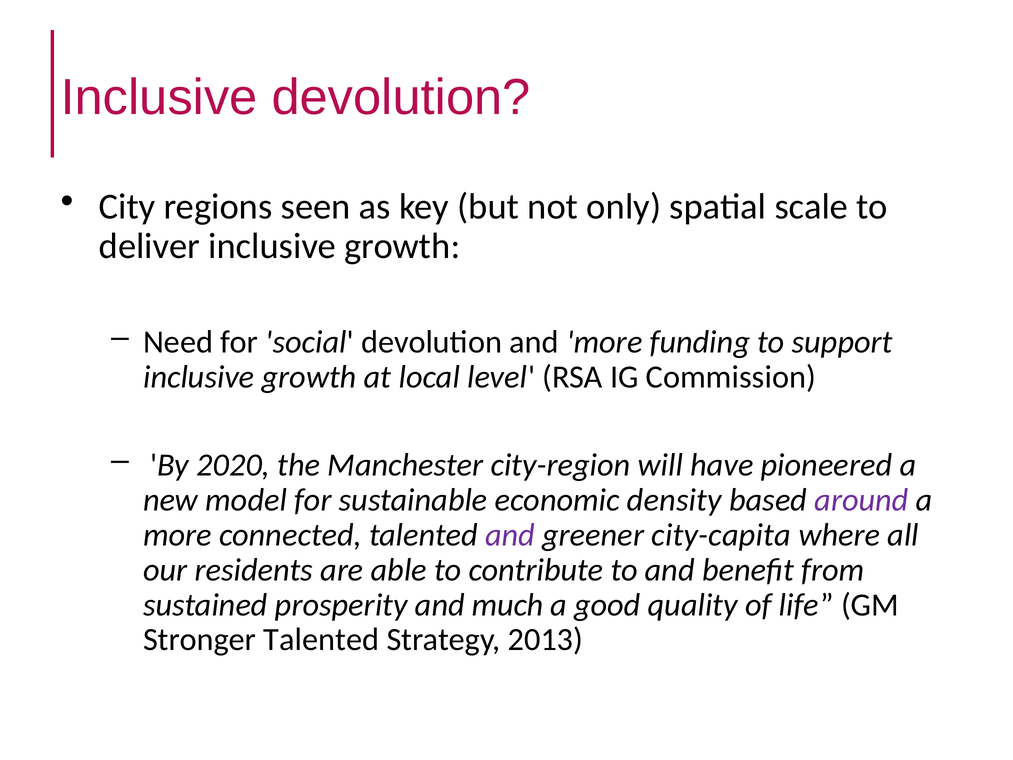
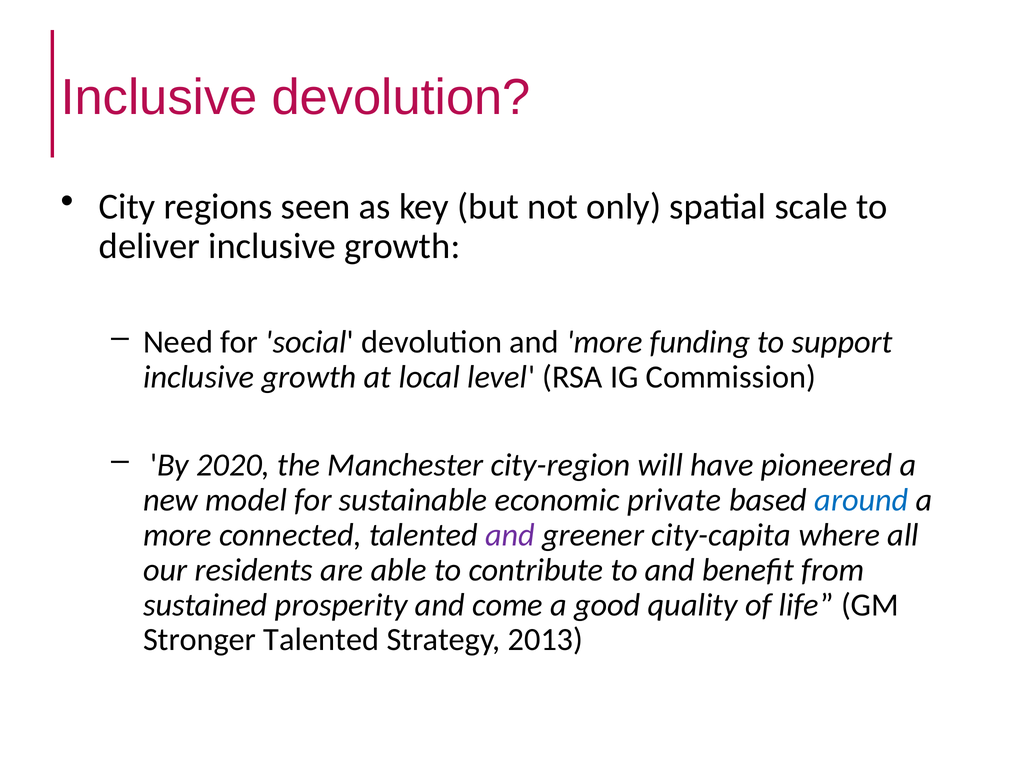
density: density -> private (674, 500)
around colour: purple -> blue (861, 500)
much: much -> come (508, 605)
